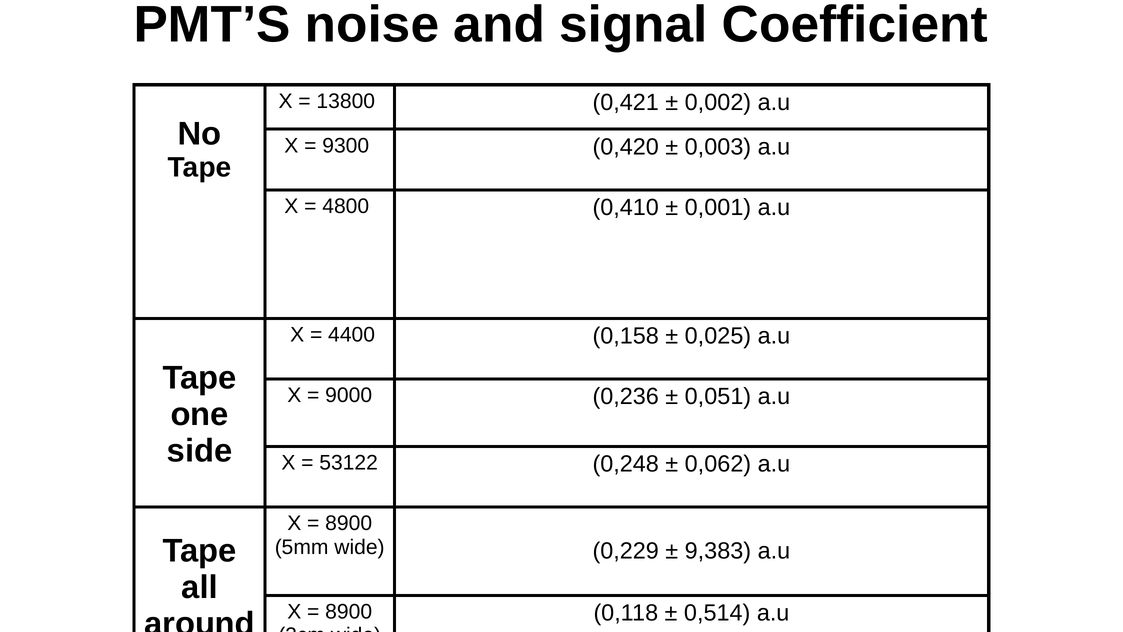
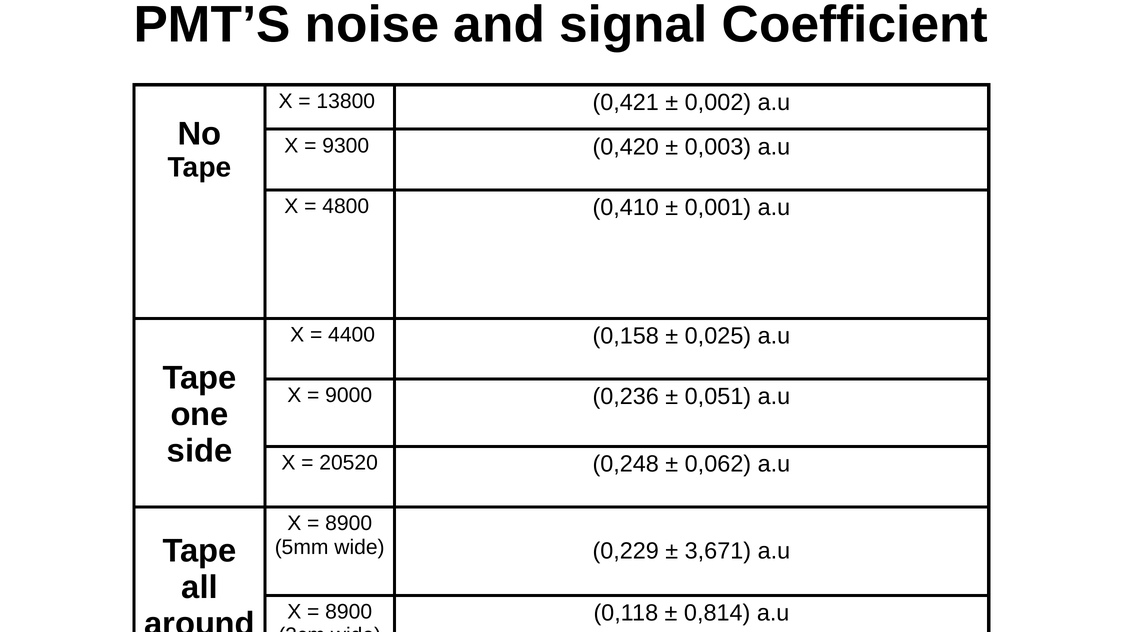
53122: 53122 -> 20520 (349, 463)
9,383: 9,383 -> 3,671 (718, 551)
0,514: 0,514 -> 0,814 (717, 613)
